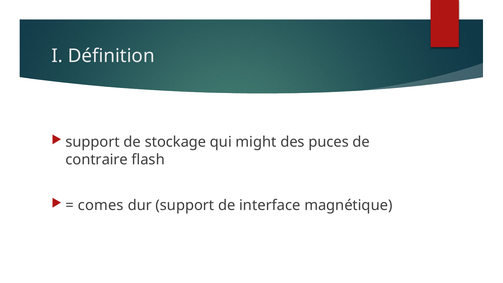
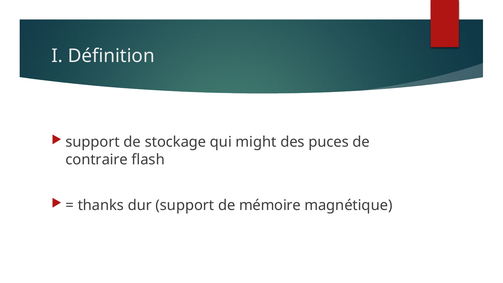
comes: comes -> thanks (101, 205)
interface: interface -> mémoire (270, 205)
